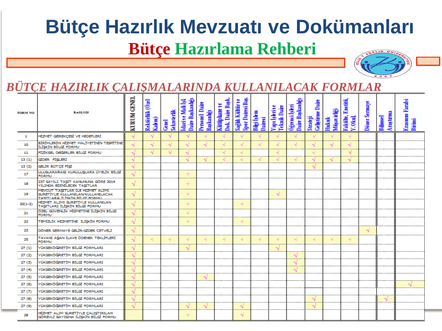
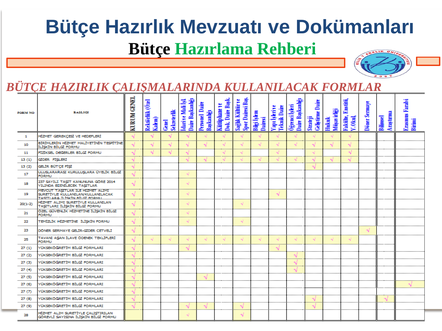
Bütçe colour: red -> black (150, 49)
